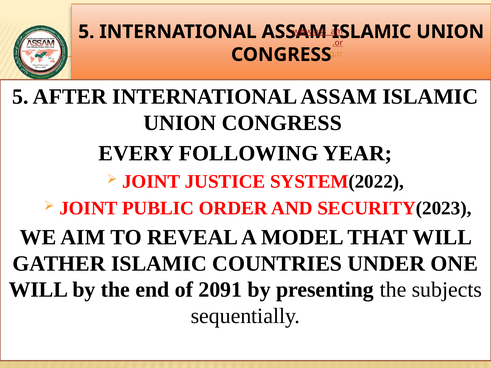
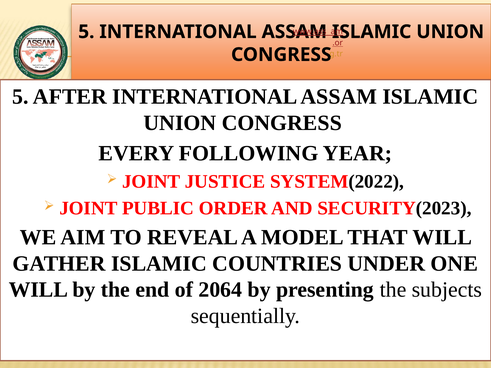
2091: 2091 -> 2064 (220, 290)
